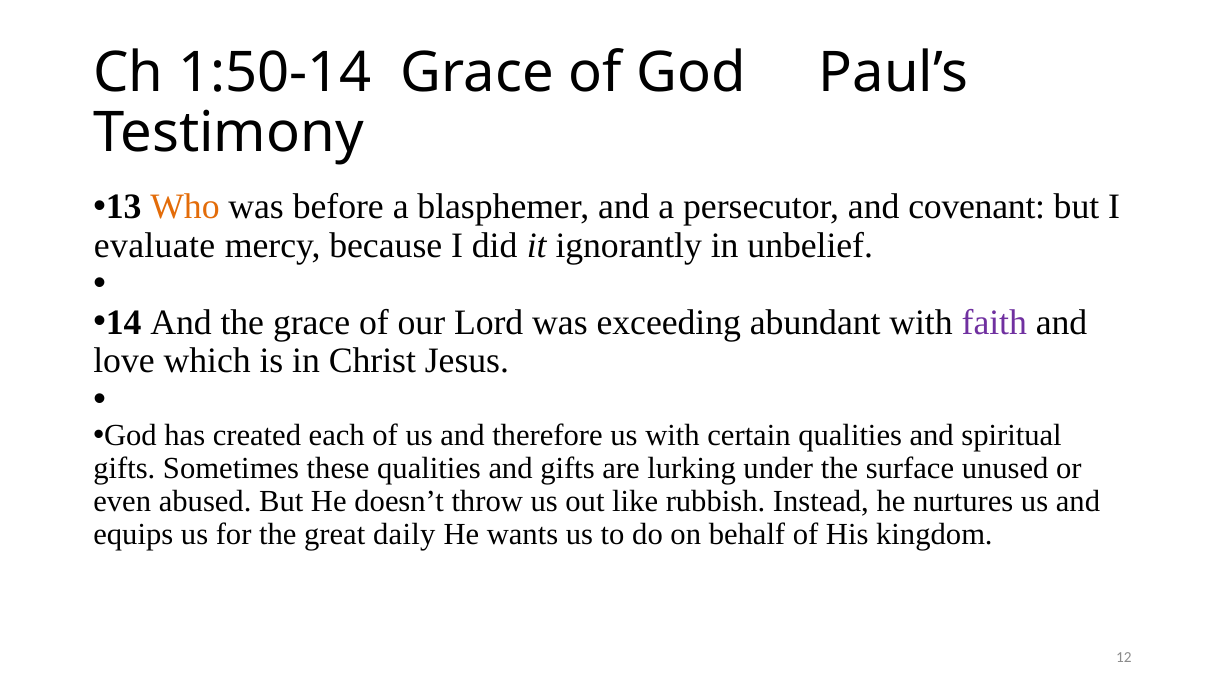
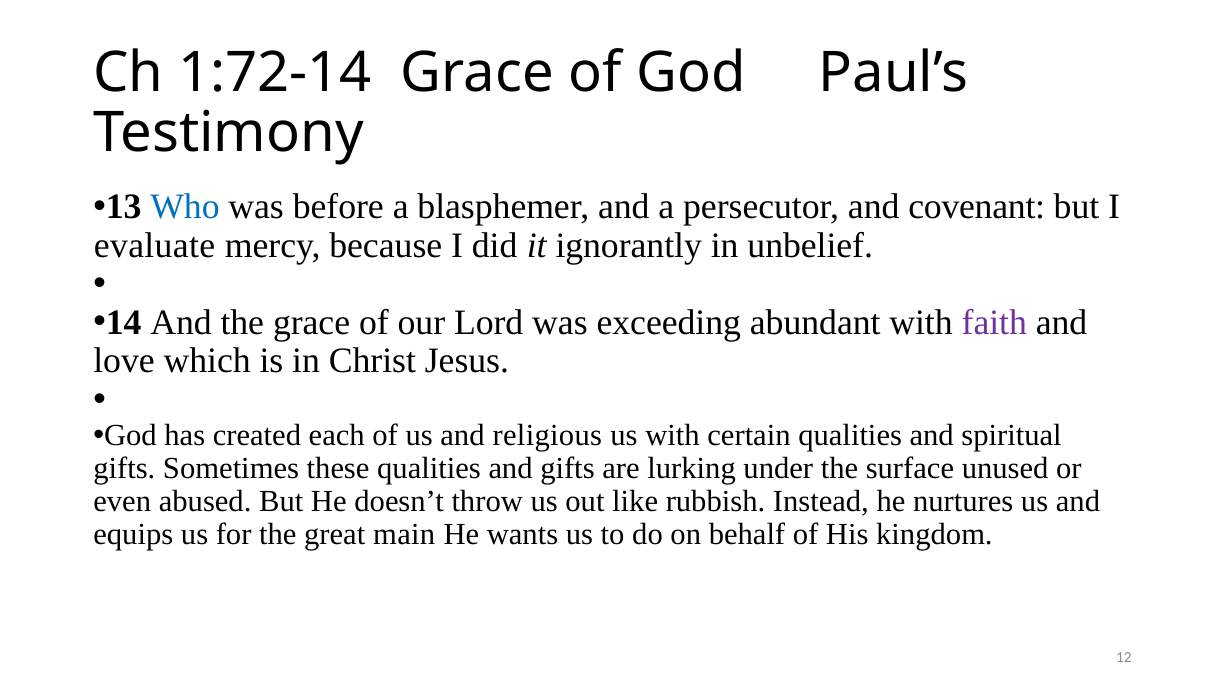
1:50-14: 1:50-14 -> 1:72-14 (275, 73)
Who colour: orange -> blue (185, 207)
therefore: therefore -> religious (547, 436)
daily: daily -> main (404, 535)
